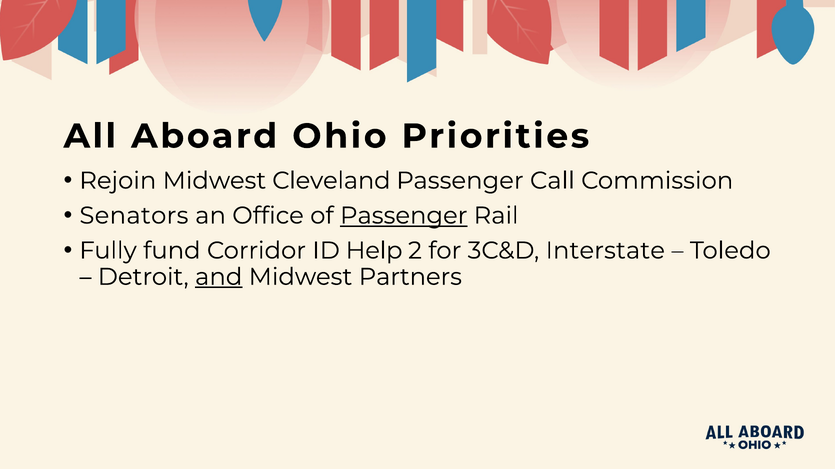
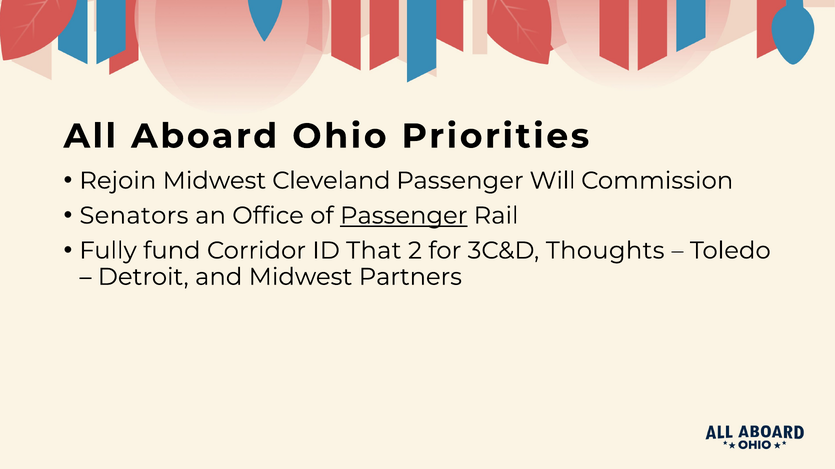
Call: Call -> Will (553, 181)
Help: Help -> That (374, 251)
Interstate: Interstate -> Thoughts (605, 251)
and underline: present -> none (219, 277)
